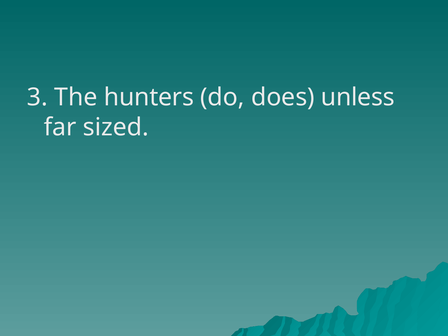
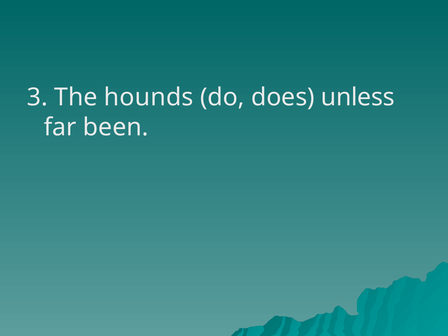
hunters: hunters -> hounds (149, 97)
sized: sized -> been (116, 127)
